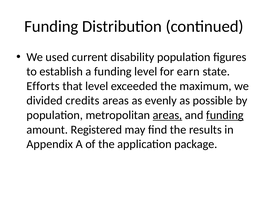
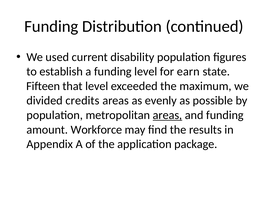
Efforts: Efforts -> Fifteen (43, 86)
funding underline: present -> none (225, 115)
Registered: Registered -> Workforce (96, 130)
